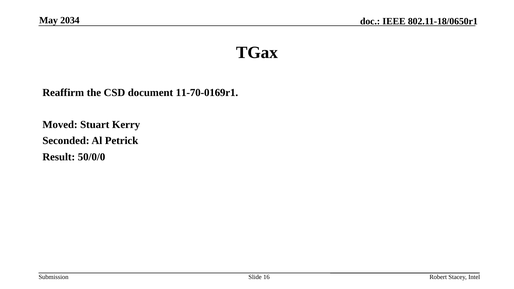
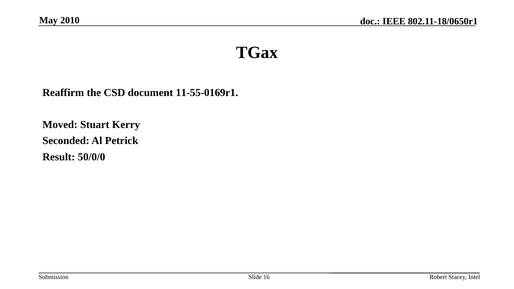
2034: 2034 -> 2010 (70, 20)
11-70-0169r1: 11-70-0169r1 -> 11-55-0169r1 (207, 93)
